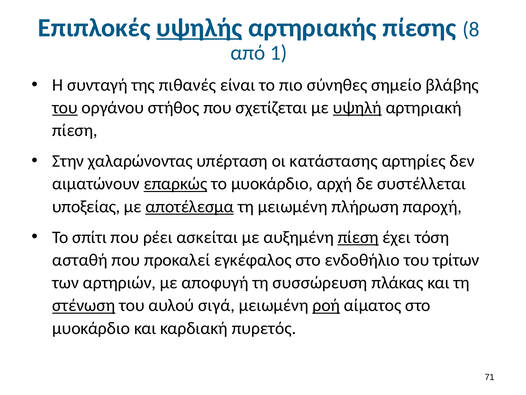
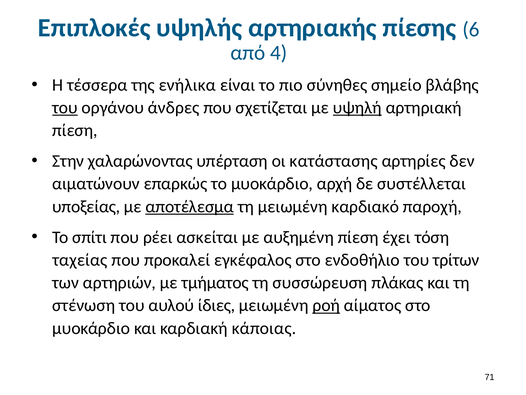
υψηλής underline: present -> none (199, 28)
8: 8 -> 6 (471, 29)
1: 1 -> 4 (279, 53)
συνταγή: συνταγή -> τέσσερα (97, 85)
πιθανές: πιθανές -> ενήλικα (187, 85)
στήθος: στήθος -> άνδρες (174, 108)
επαρκώς underline: present -> none (176, 184)
πλήρωση: πλήρωση -> καρδιακό (365, 206)
πίεση underline: present -> none (358, 237)
ασταθή: ασταθή -> ταχείας (80, 260)
αποφυγή: αποφυγή -> τμήματος (215, 282)
στένωση underline: present -> none (84, 305)
σιγά: σιγά -> ίδιες (217, 305)
πυρετός: πυρετός -> κάποιας (264, 328)
